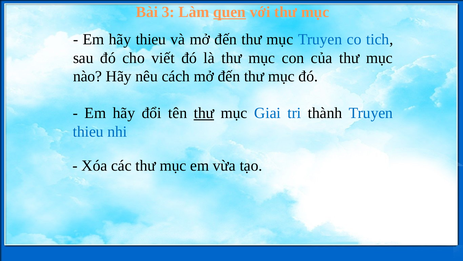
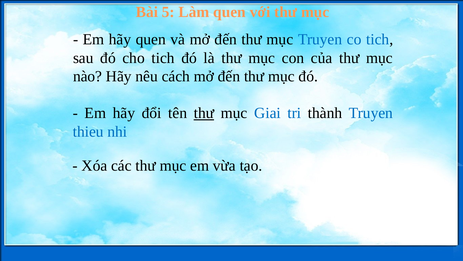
3: 3 -> 5 (168, 12)
quen underline: present -> none (230, 12)
hãy thieu: thieu -> quen (151, 39)
cho viết: viết -> tich (163, 58)
